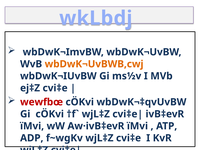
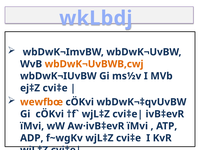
wewfbœ colour: red -> orange (42, 102)
